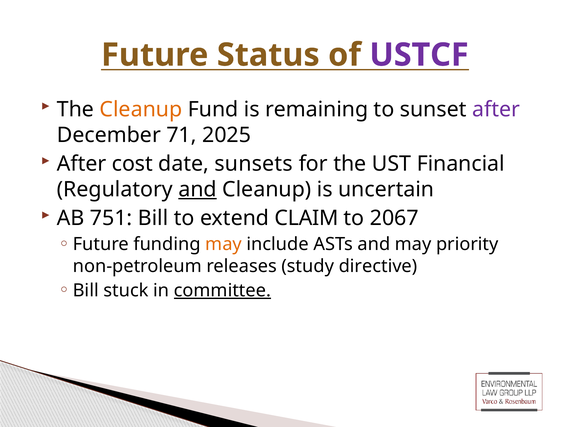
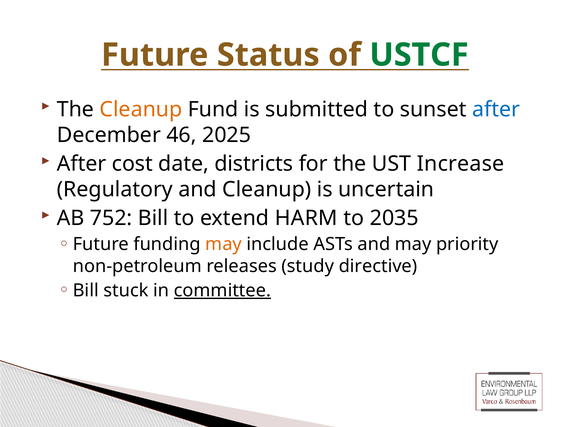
USTCF colour: purple -> green (419, 55)
remaining: remaining -> submitted (317, 109)
after colour: purple -> blue (496, 109)
71: 71 -> 46 (182, 135)
sunsets: sunsets -> districts (254, 164)
Financial: Financial -> Increase (460, 164)
and underline: present -> none (198, 190)
751: 751 -> 752 (111, 218)
CLAIM: CLAIM -> HARM (306, 218)
2067: 2067 -> 2035 (394, 218)
